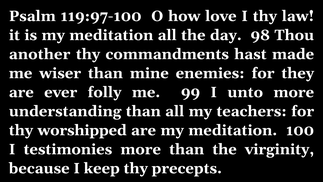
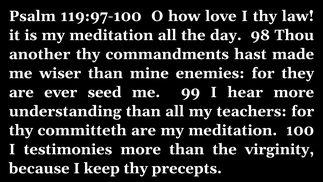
folly: folly -> seed (105, 92)
unto: unto -> hear (245, 92)
worshipped: worshipped -> committeth (82, 130)
